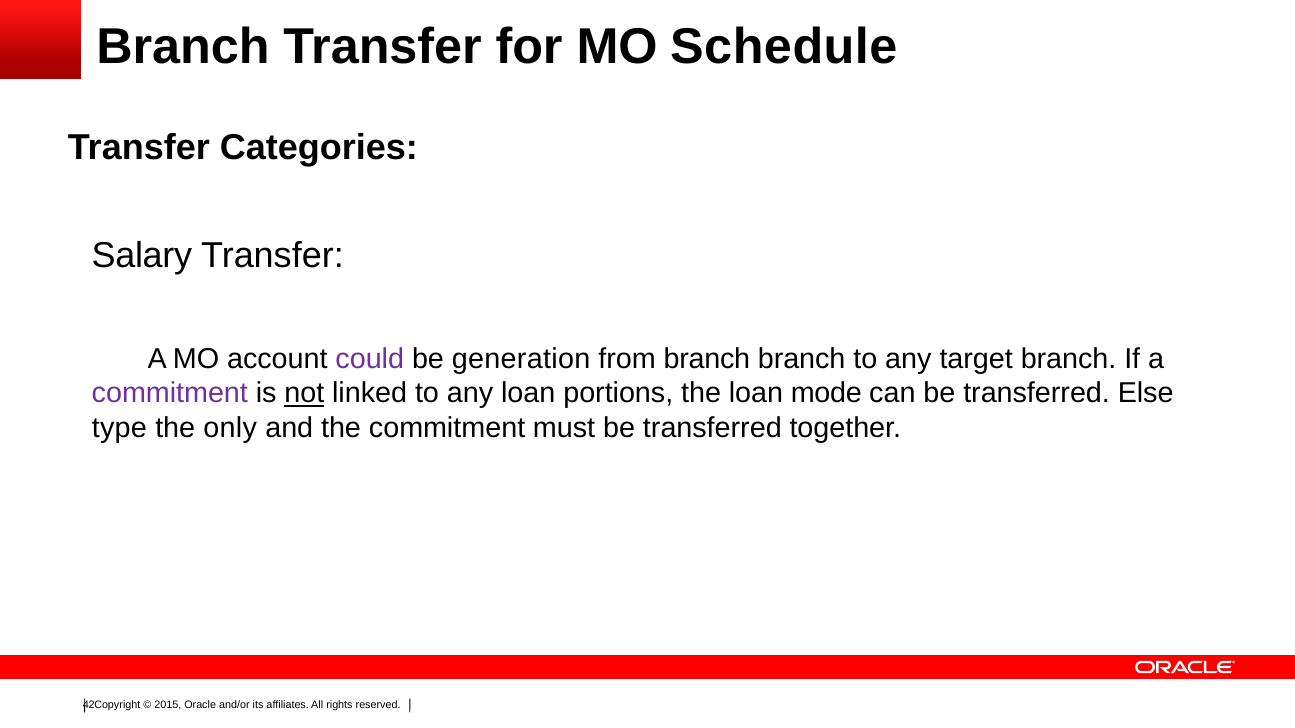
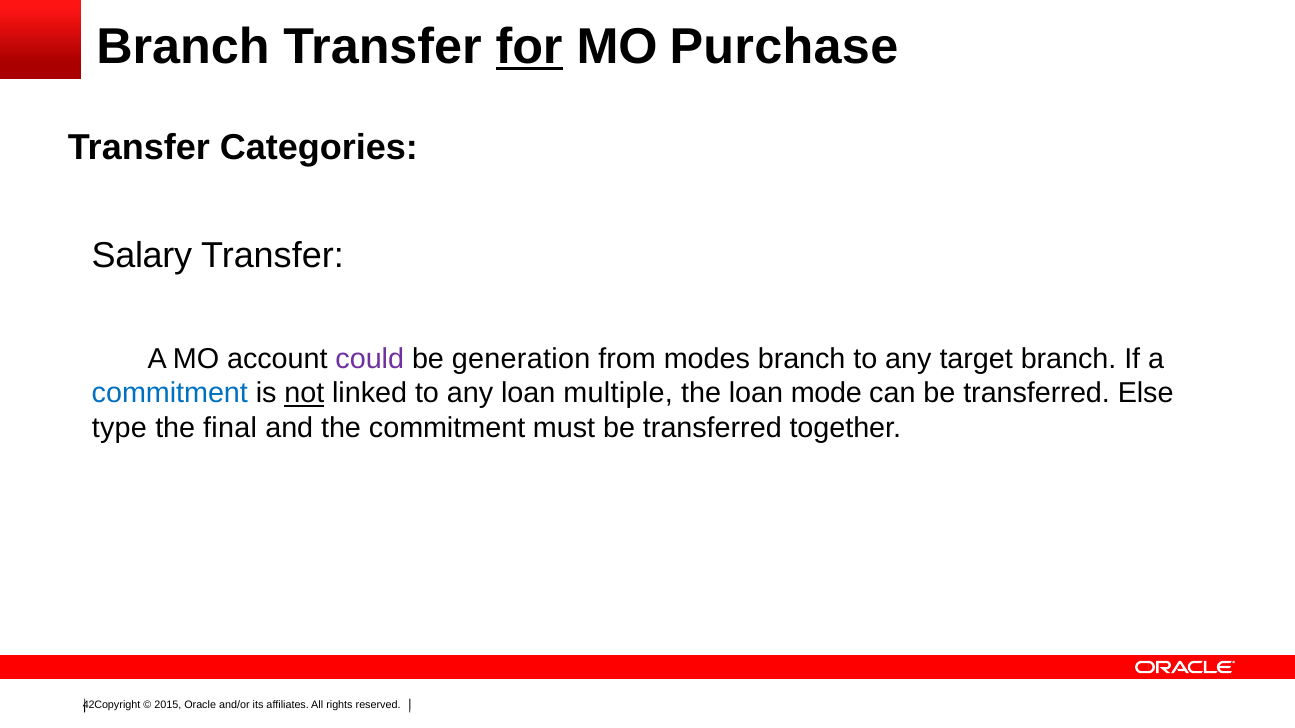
for underline: none -> present (529, 47)
Schedule: Schedule -> Purchase (784, 47)
from branch: branch -> modes (707, 359)
commitment colour: purple -> blue (170, 394)
portions: portions -> multiple (618, 394)
only: only -> final (230, 428)
